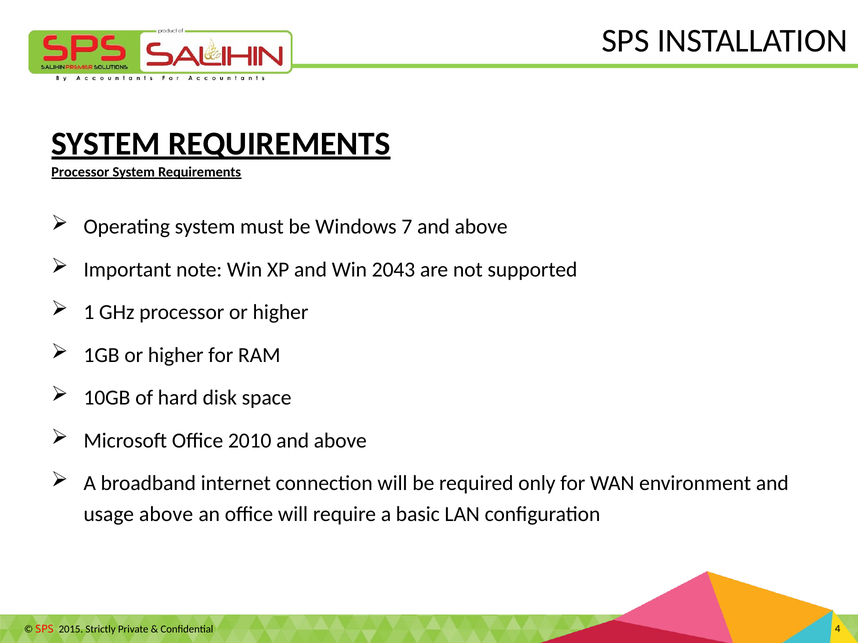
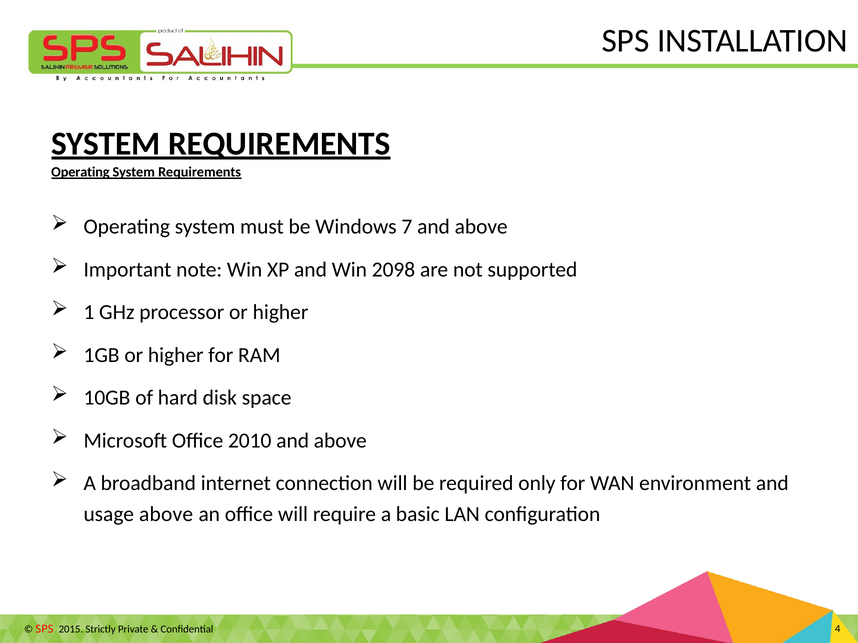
Processor: Processor -> Operating (80, 172)
2043: 2043 -> 2098 (393, 270)
